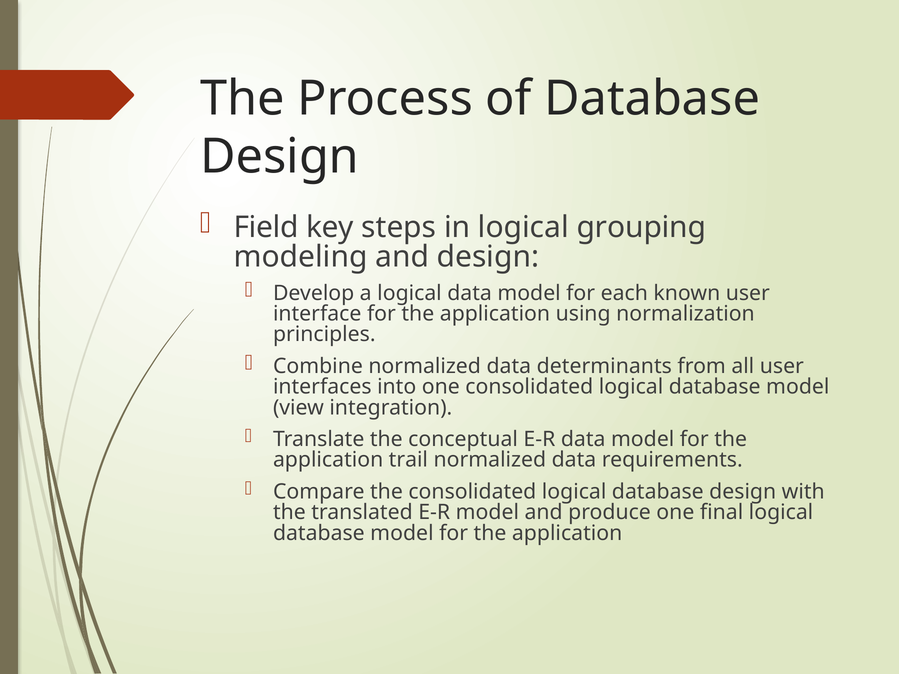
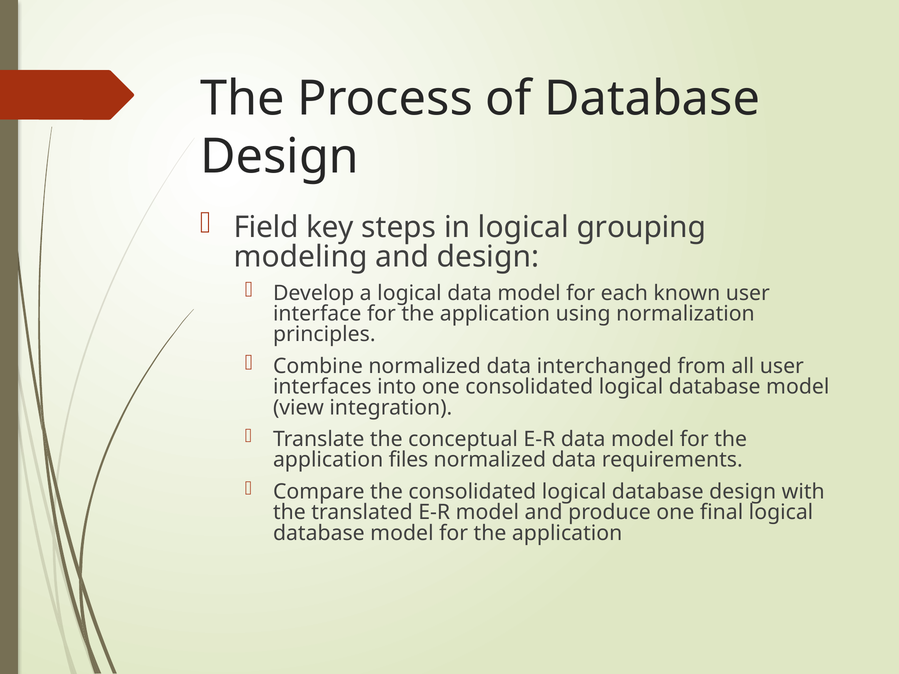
determinants: determinants -> interchanged (604, 366)
trail: trail -> files (408, 460)
